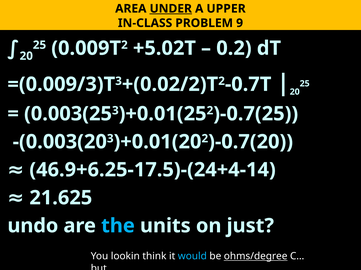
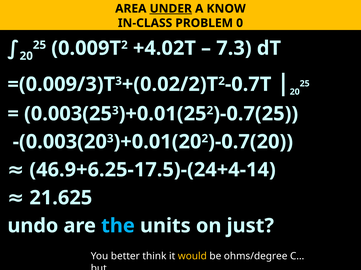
UPPER: UPPER -> KNOW (226, 9)
9: 9 -> 0 (240, 23)
+5.02T: +5.02T -> +4.02T (164, 48)
0.2: 0.2 -> 7.3 (234, 48)
lookin: lookin -> better (125, 257)
would colour: light blue -> yellow (192, 257)
ohms/degree underline: present -> none (256, 257)
